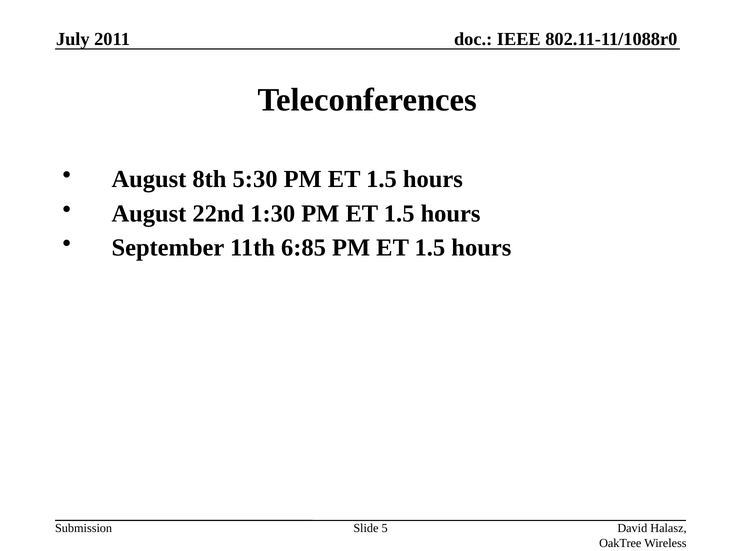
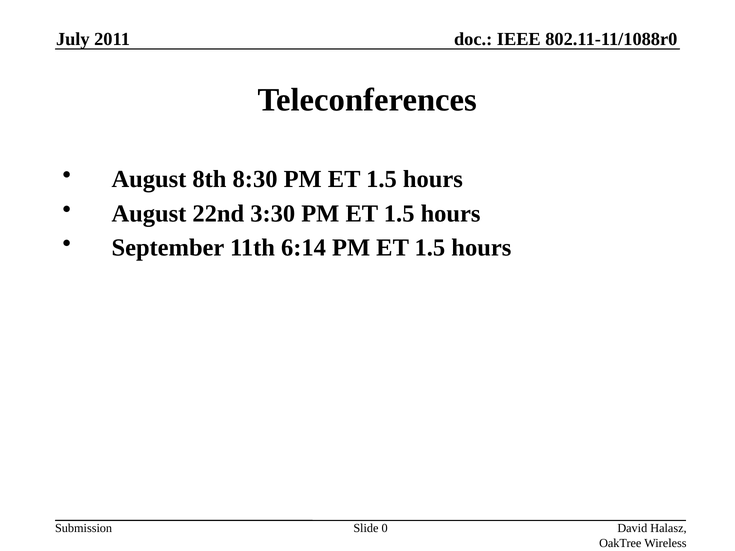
5:30: 5:30 -> 8:30 (255, 179)
1:30: 1:30 -> 3:30 (273, 214)
6:85: 6:85 -> 6:14 (304, 248)
5: 5 -> 0 (385, 529)
